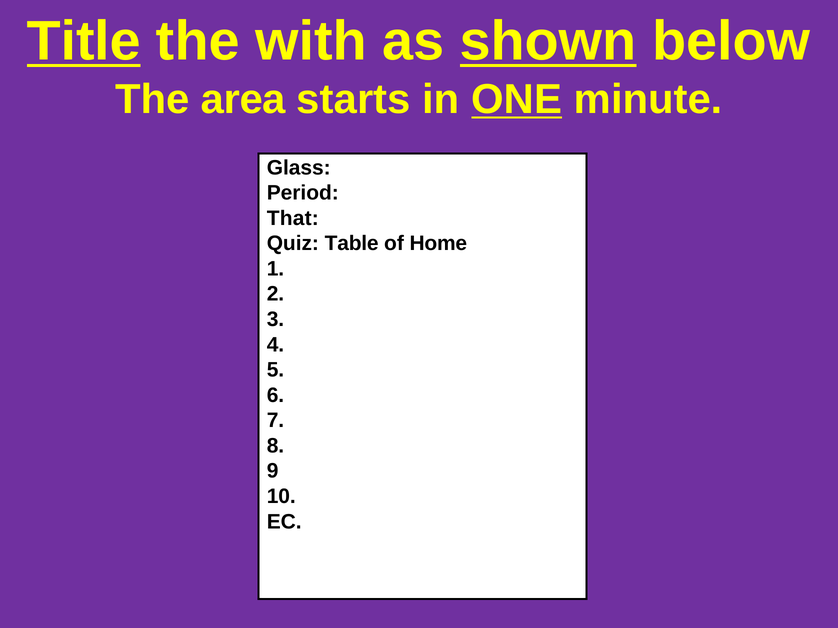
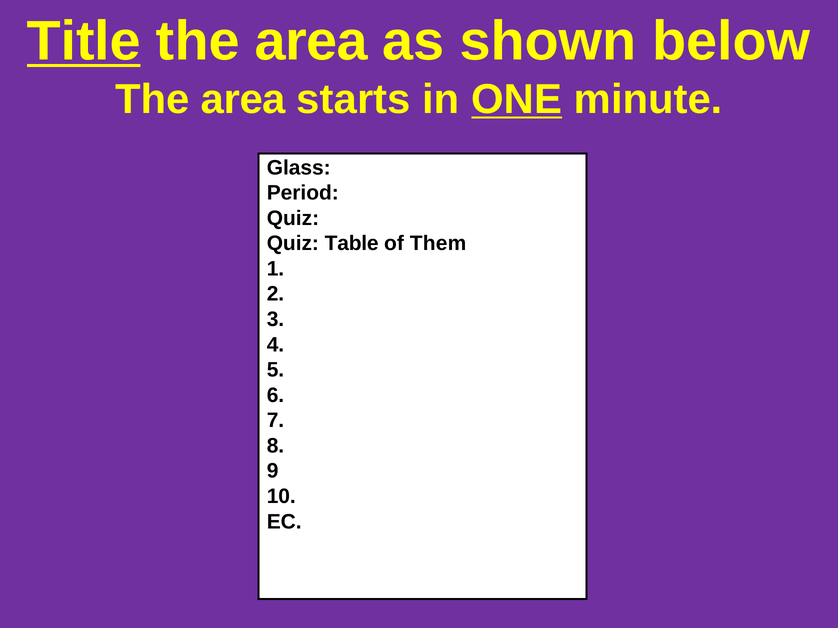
with: with -> area (311, 42)
shown underline: present -> none (548, 42)
That: That -> Quiz (293, 218)
Home: Home -> Them (438, 244)
